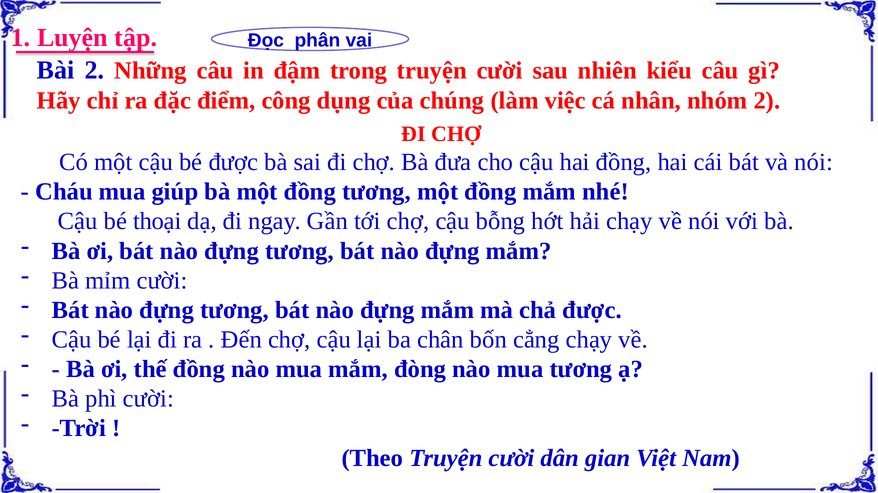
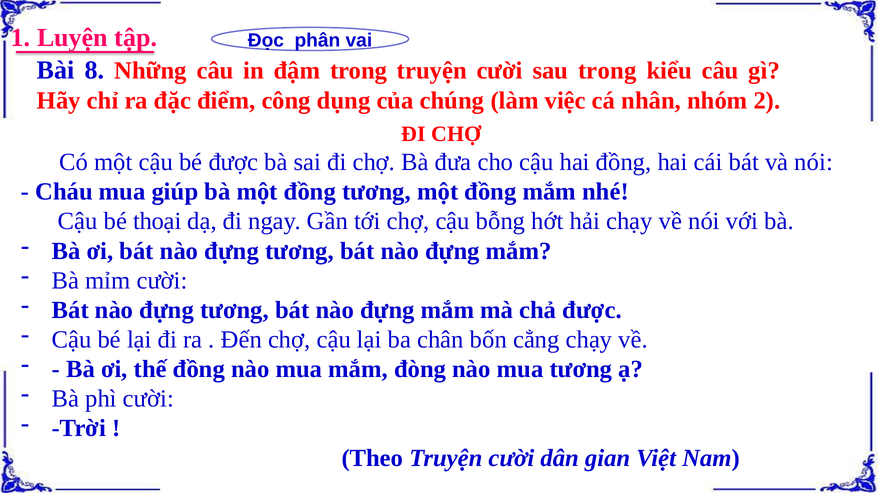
Bài 2: 2 -> 8 (94, 70)
sau nhiên: nhiên -> trong (607, 71)
